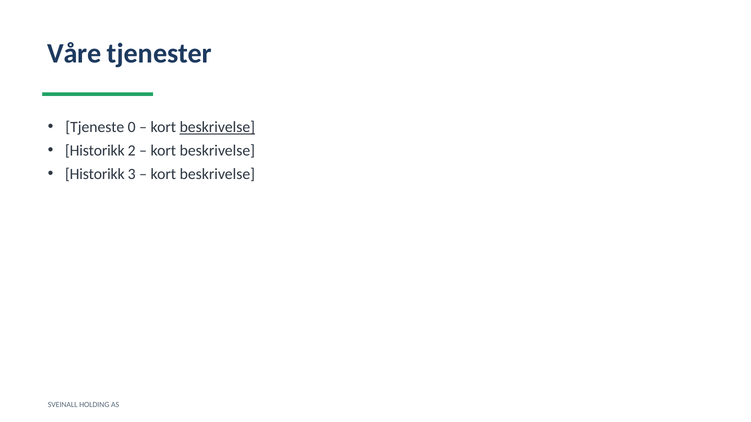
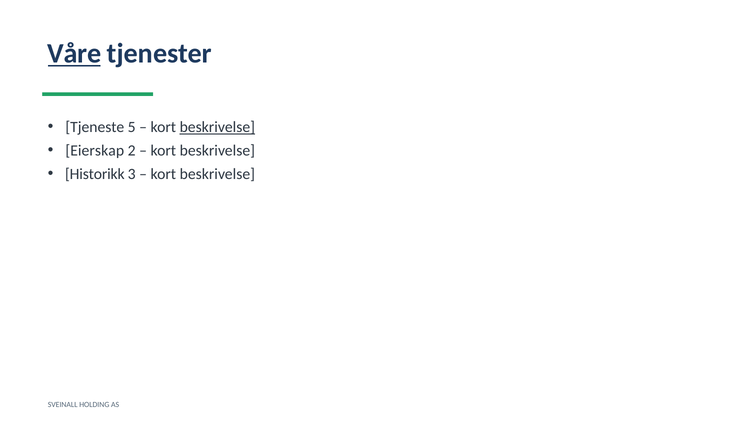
Våre underline: none -> present (74, 54)
0: 0 -> 5 (132, 127)
Historikk: Historikk -> Eierskap (95, 151)
